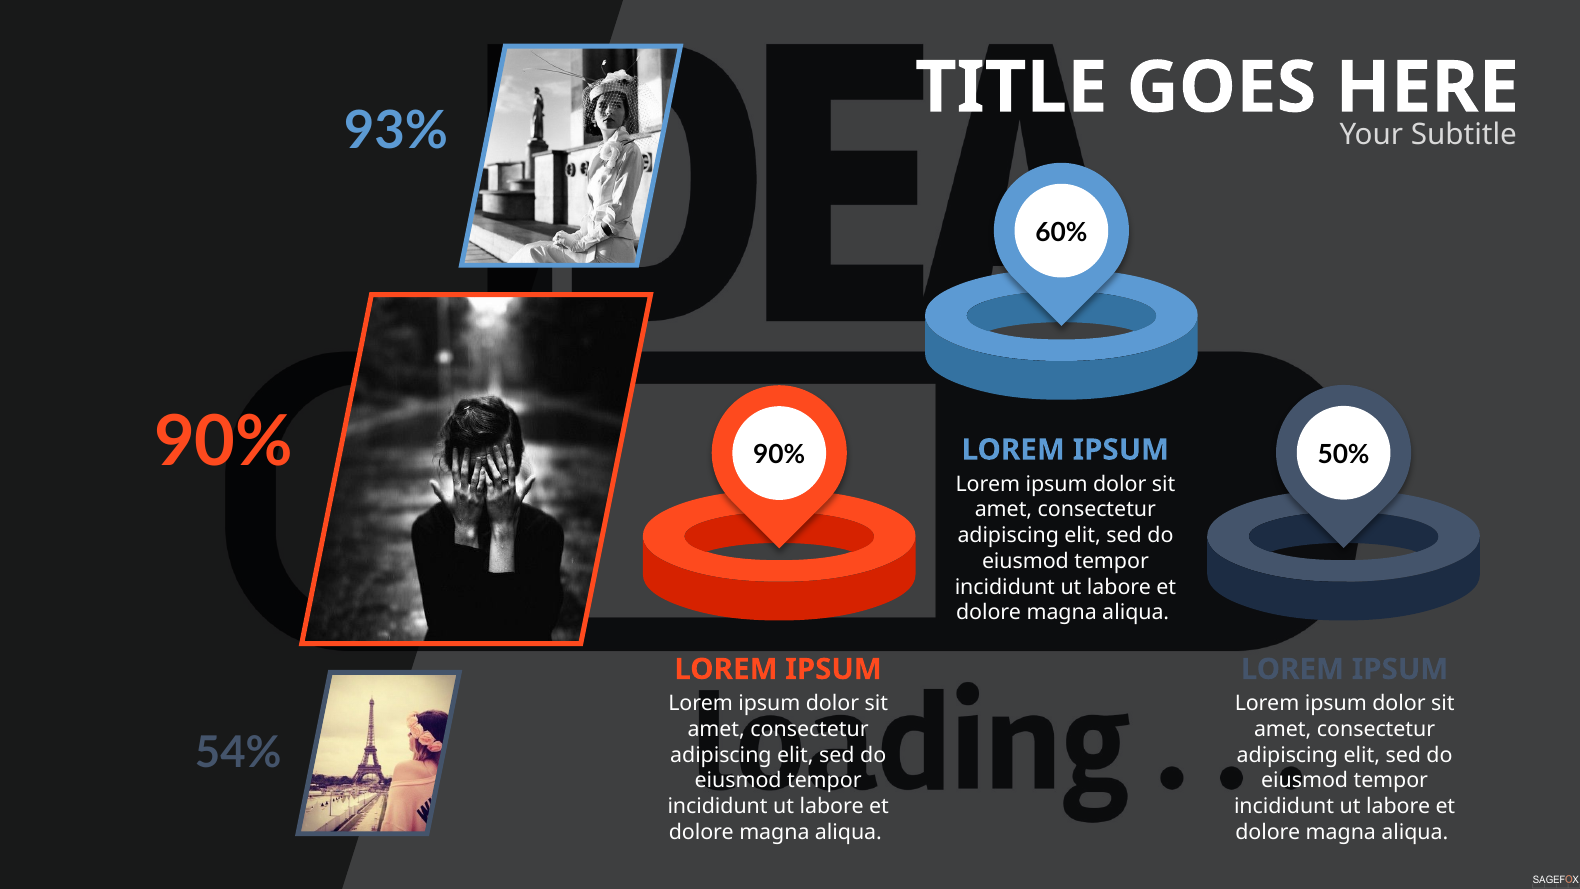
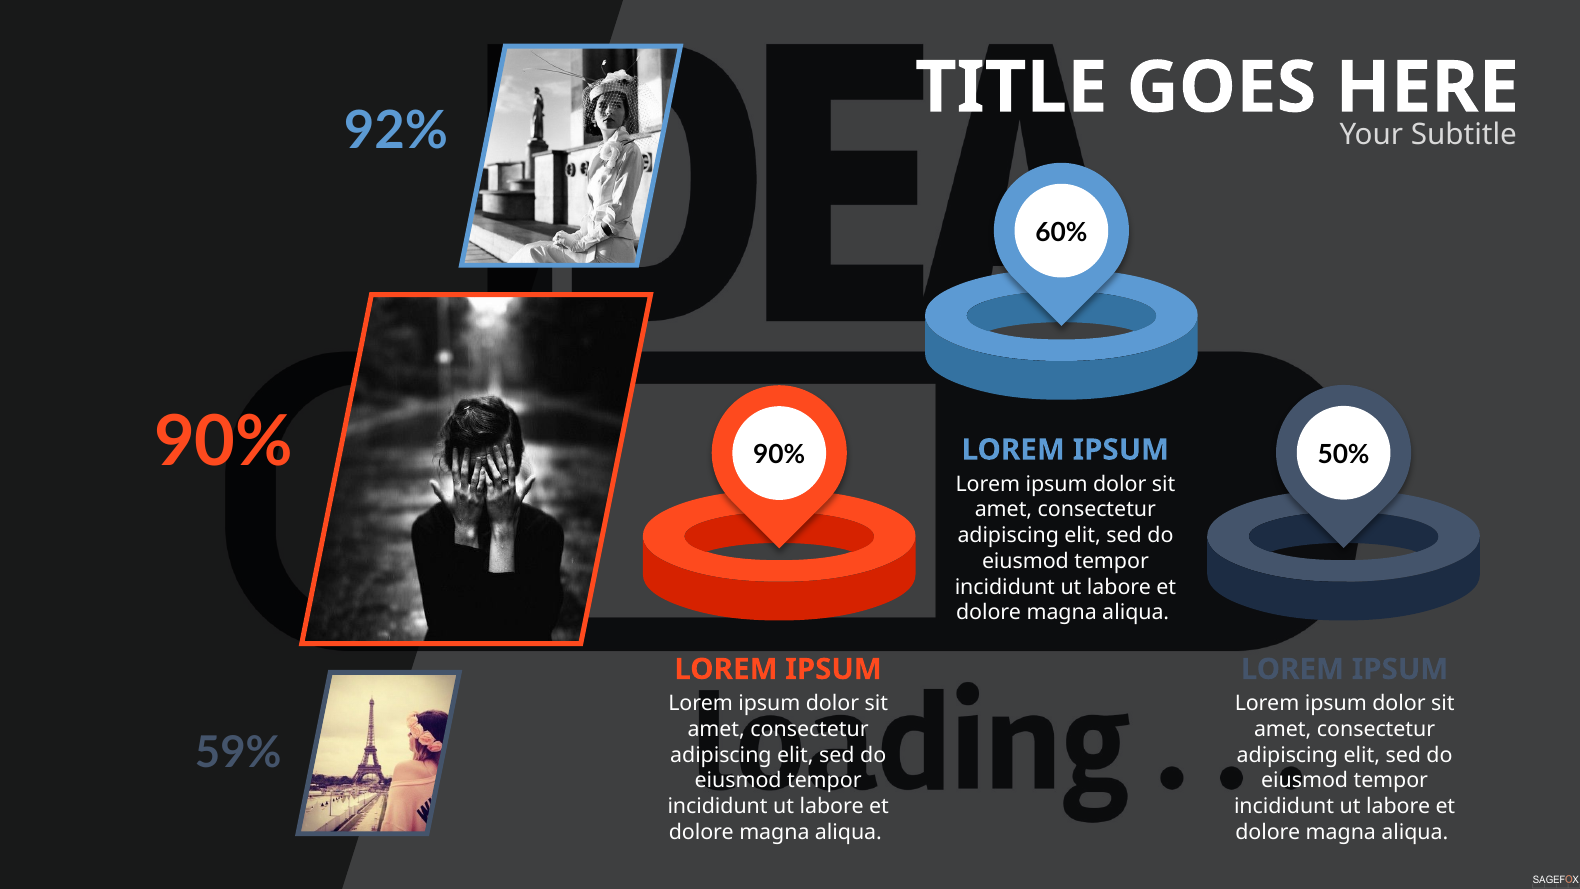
93%: 93% -> 92% (396, 131)
54%: 54% -> 59% (238, 753)
